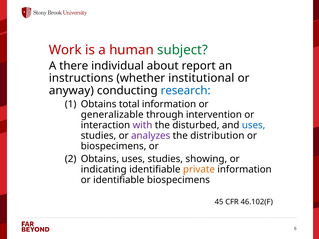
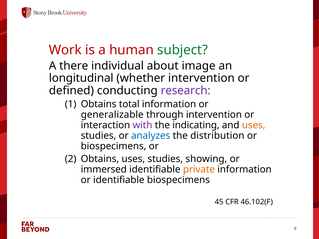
report: report -> image (199, 66)
instructions: instructions -> longitudinal (81, 78)
whether institutional: institutional -> intervention (201, 78)
anyway: anyway -> defined (71, 91)
research colour: blue -> purple (186, 91)
disturbed: disturbed -> indicating (196, 125)
uses colour: blue -> orange (254, 125)
analyzes colour: purple -> blue (151, 136)
indicating: indicating -> immersed (104, 170)
